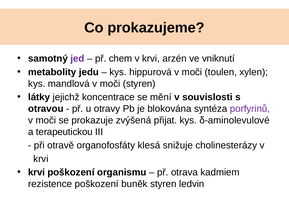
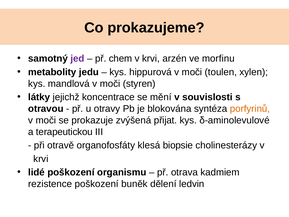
vniknutí: vniknutí -> morfinu (218, 58)
porfyrinů colour: purple -> orange (250, 109)
snižuje: snižuje -> biopsie (178, 145)
krvi: krvi -> lidé (36, 172)
buněk styren: styren -> dělení (163, 184)
